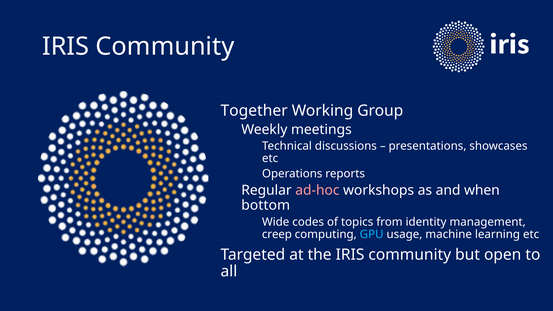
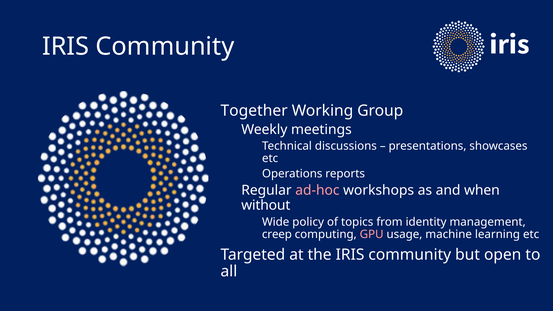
bottom: bottom -> without (266, 205)
codes: codes -> policy (308, 222)
GPU colour: light blue -> pink (372, 234)
